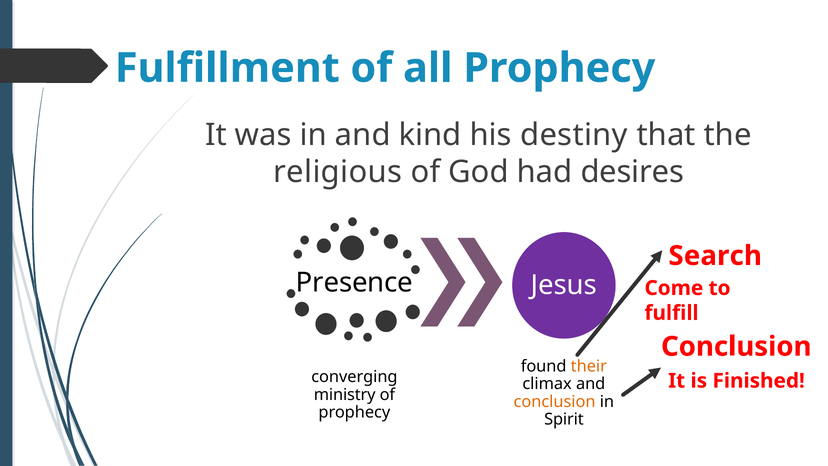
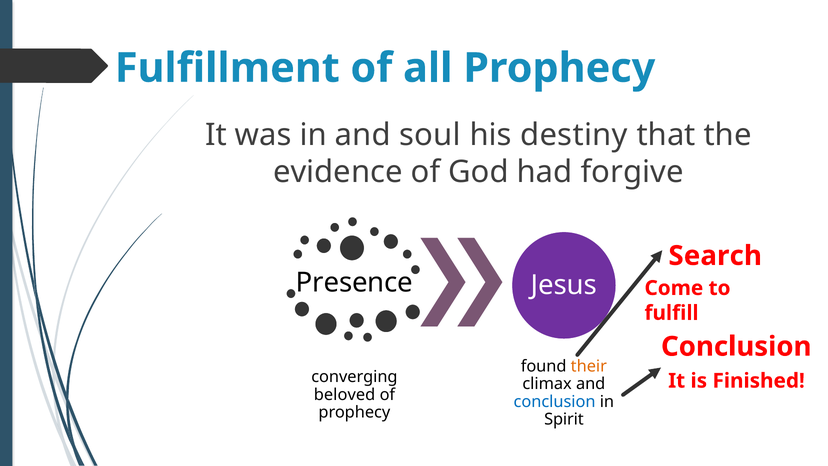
kind: kind -> soul (430, 135)
religious: religious -> evidence (338, 172)
desires: desires -> forgive (632, 172)
ministry: ministry -> beloved (345, 395)
conclusion colour: orange -> blue (555, 401)
